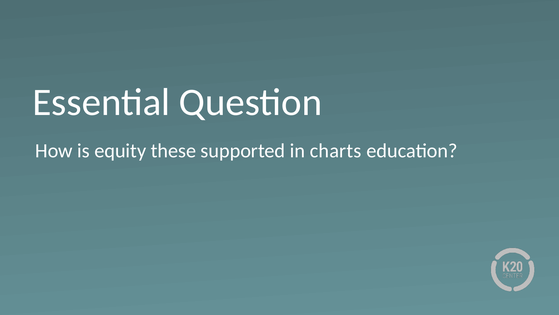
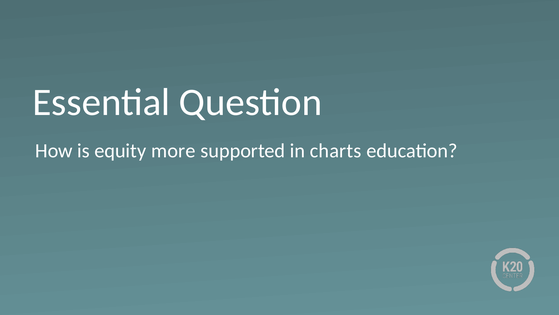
these: these -> more (173, 150)
